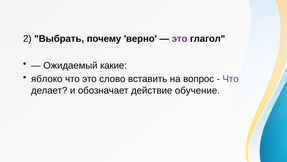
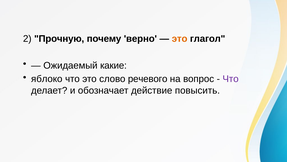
Выбрать: Выбрать -> Прочную (59, 39)
это colour: purple -> orange (180, 39)
вставить: вставить -> речевого (148, 79)
обучение: обучение -> повысить (197, 90)
